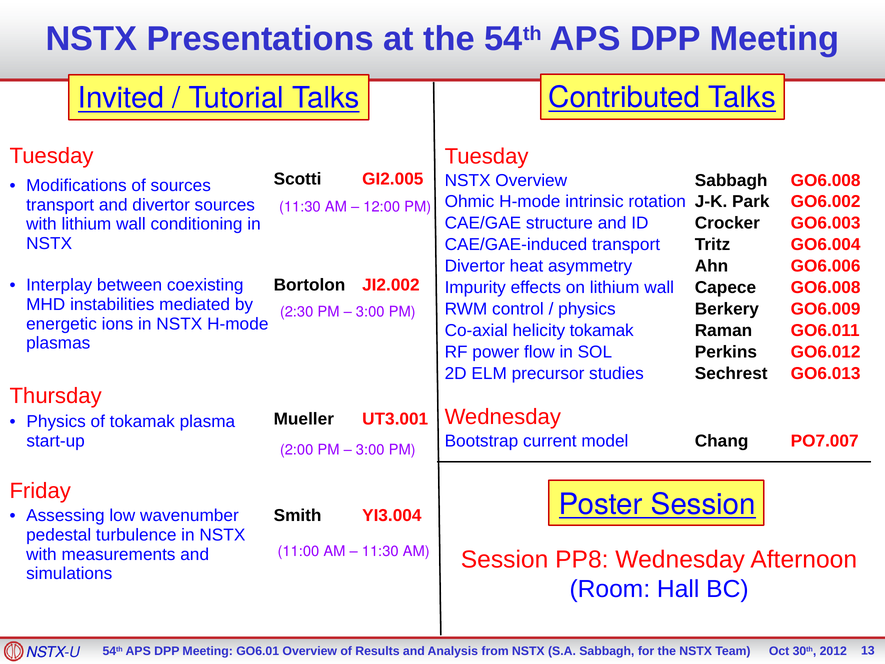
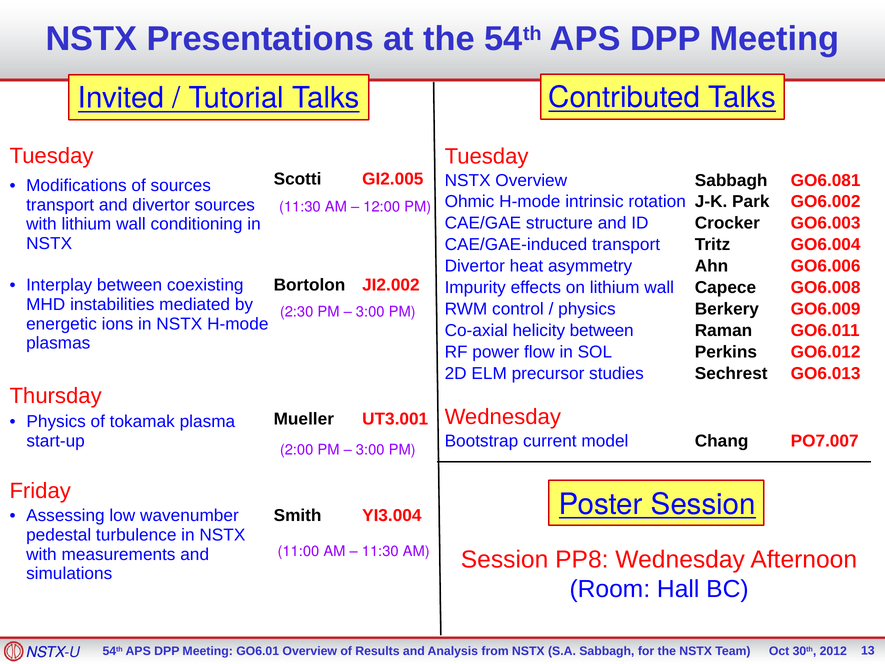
Sabbagh GO6.008: GO6.008 -> GO6.081 (826, 180)
helicity tokamak: tokamak -> between (602, 331)
